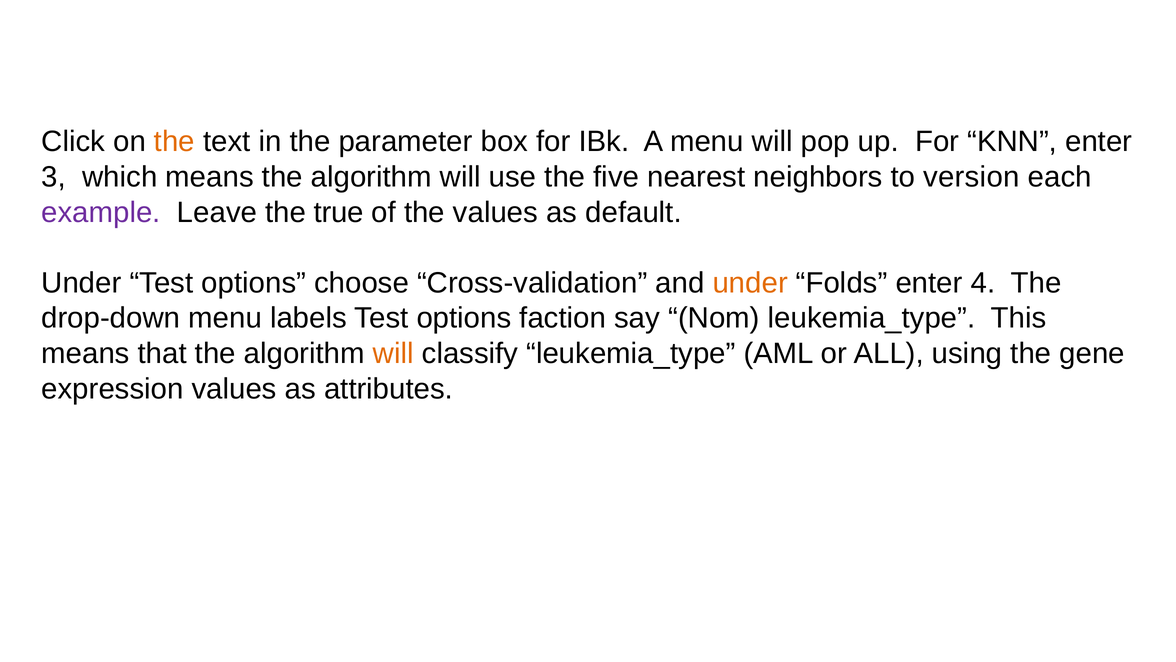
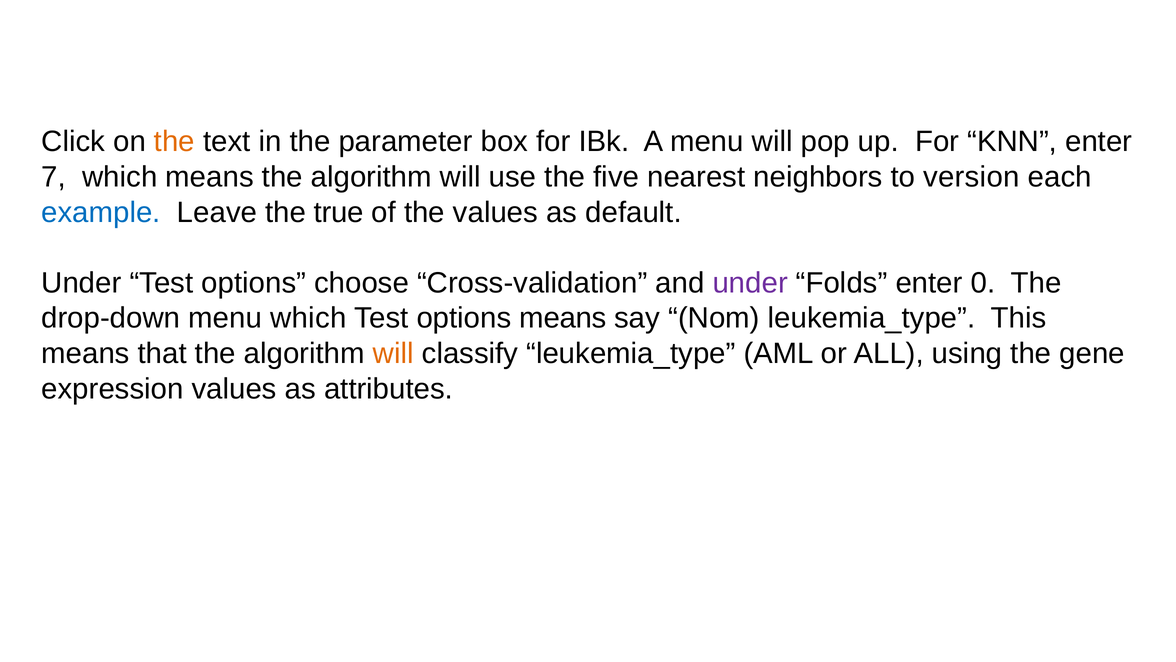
3: 3 -> 7 (54, 177)
example colour: purple -> blue (101, 212)
under colour: orange -> purple (750, 283)
4: 4 -> 0 (983, 283)
menu labels: labels -> which (308, 318)
options faction: faction -> means (563, 318)
